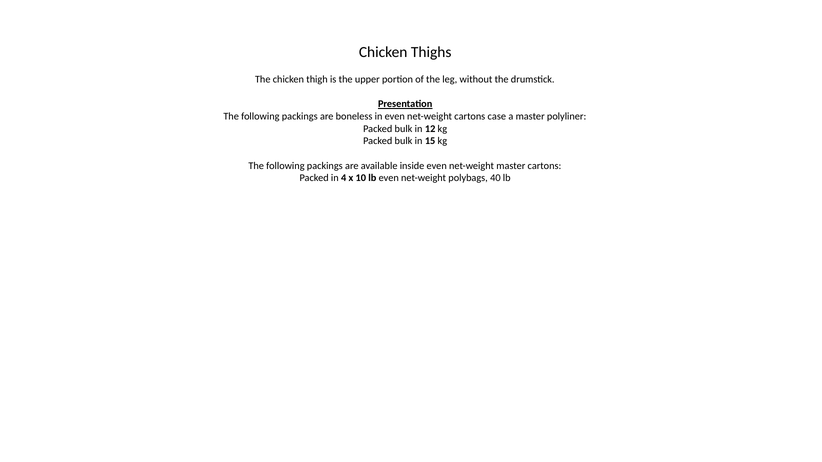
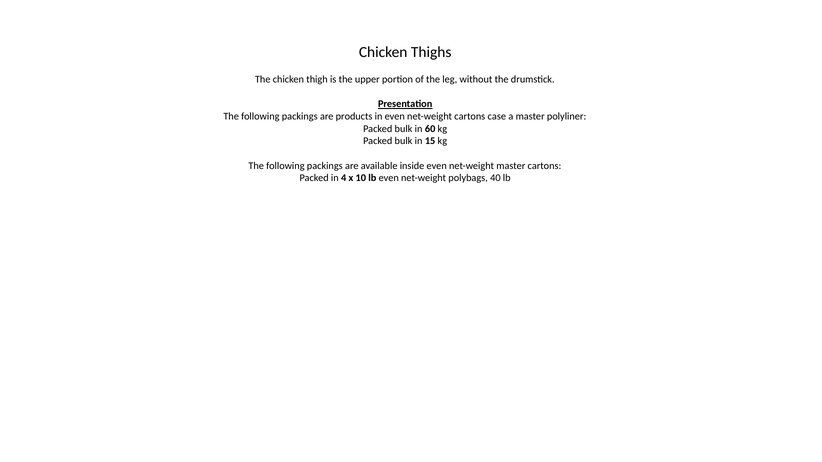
boneless: boneless -> products (354, 116)
12: 12 -> 60 (430, 129)
